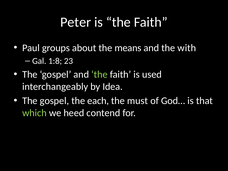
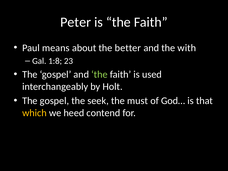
groups: groups -> means (56, 48)
means: means -> better (128, 48)
Idea: Idea -> Holt (113, 87)
each: each -> seek (98, 101)
which colour: light green -> yellow (34, 113)
